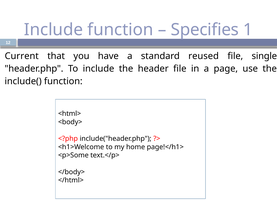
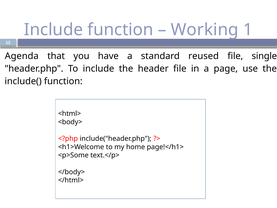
Specifies: Specifies -> Working (205, 30)
Current: Current -> Agenda (22, 56)
